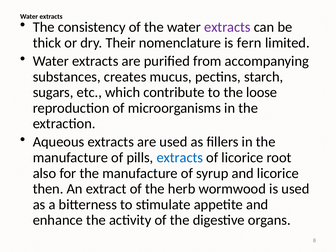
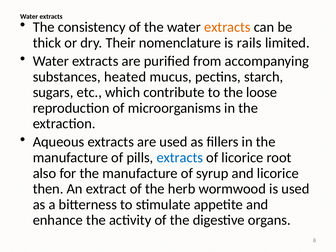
extracts colour: purple -> orange (227, 27)
fern: fern -> rails (249, 43)
creates: creates -> heated (125, 77)
